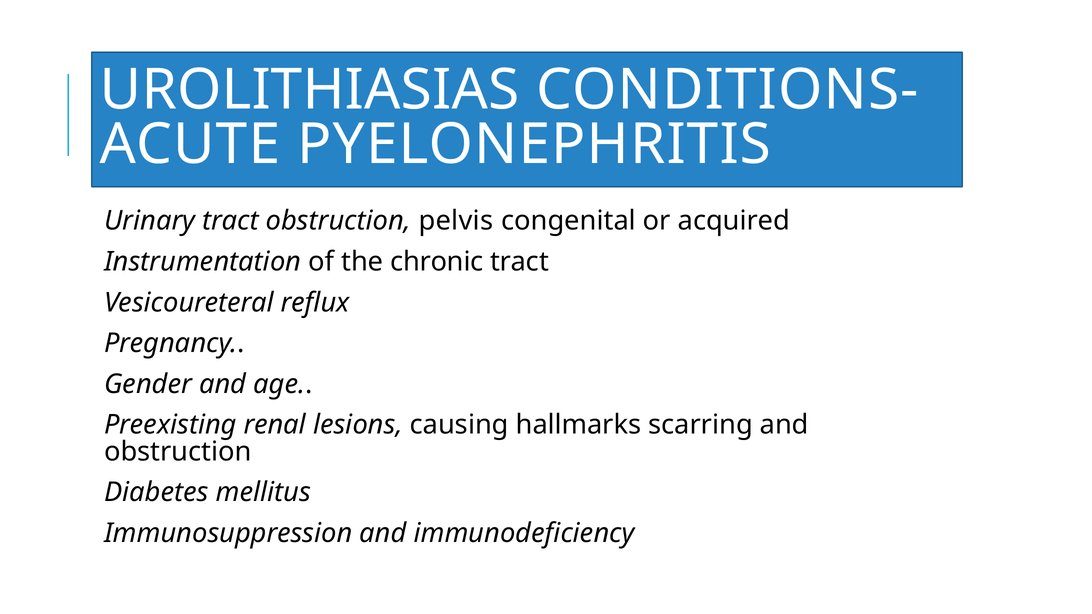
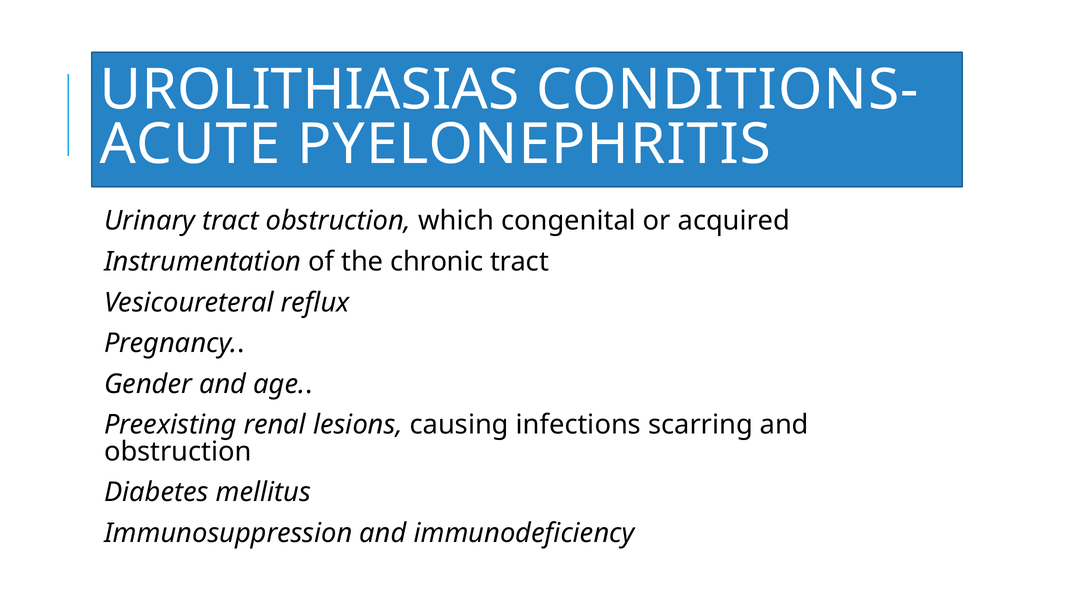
pelvis: pelvis -> which (456, 221)
hallmarks: hallmarks -> infections (578, 425)
